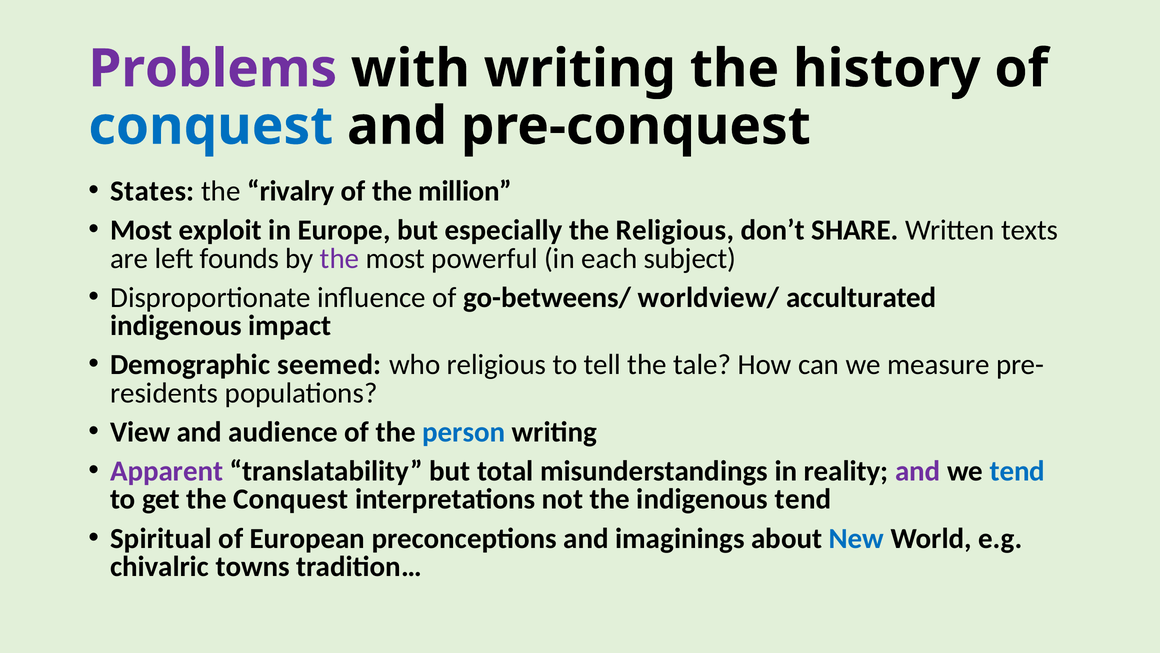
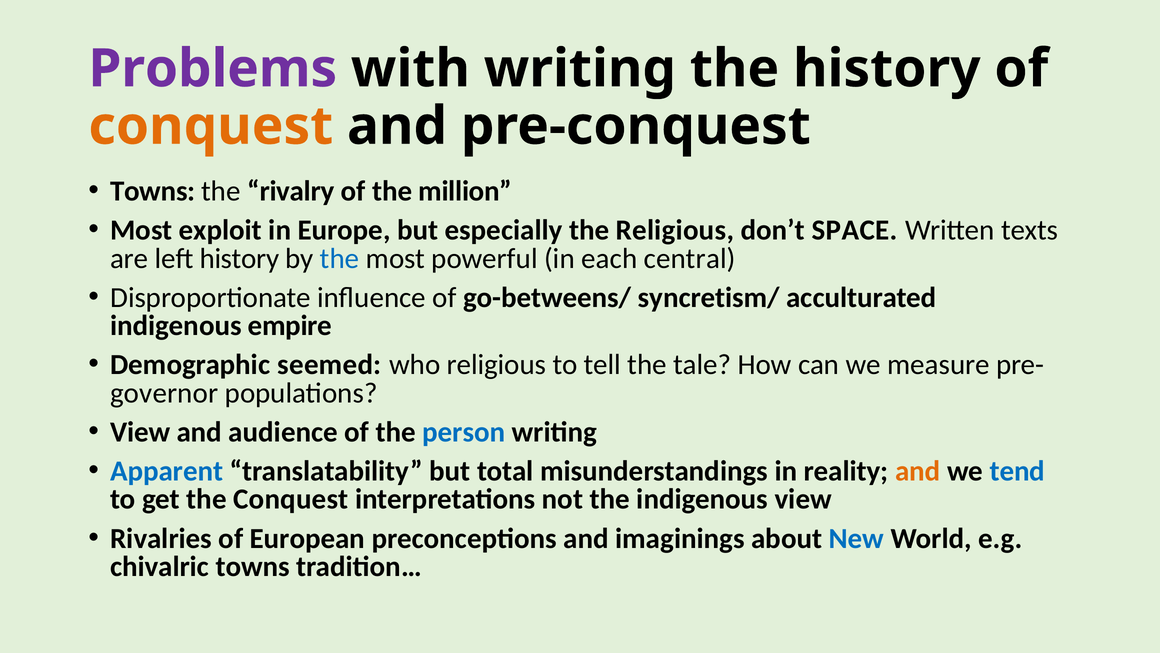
conquest colour: blue -> orange (211, 126)
States: States -> Towns (153, 191)
SHARE: SHARE -> SPACE (855, 230)
left founds: founds -> history (239, 258)
the colour: purple -> blue (340, 258)
subject: subject -> central (690, 258)
worldview/: worldview/ -> syncretism/ (709, 297)
impact: impact -> empire (290, 325)
residents: residents -> governor (164, 393)
Apparent colour: purple -> blue (167, 471)
and colour: purple -> orange (918, 471)
indigenous tend: tend -> view (803, 499)
Spiritual: Spiritual -> Rivalries (161, 538)
